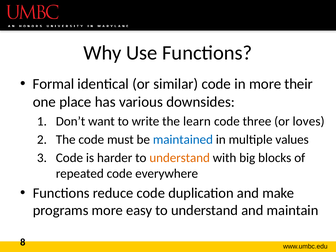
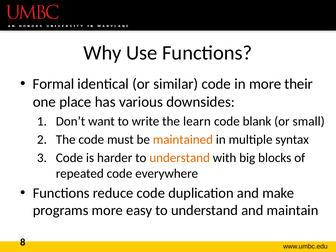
three: three -> blank (257, 121)
loves: loves -> small (309, 121)
maintained colour: blue -> orange (183, 140)
values: values -> syntax (292, 140)
